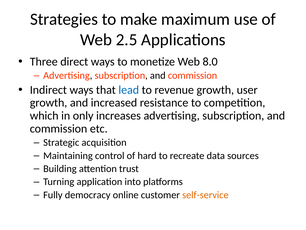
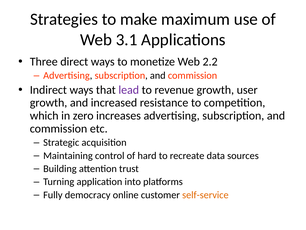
2.5: 2.5 -> 3.1 (127, 40)
8.0: 8.0 -> 2.2 (210, 61)
lead colour: blue -> purple (129, 90)
only: only -> zero (83, 115)
